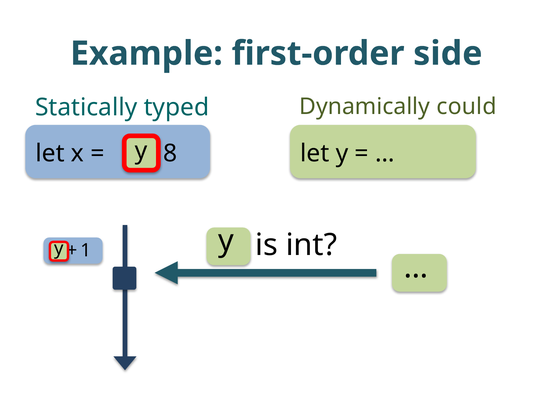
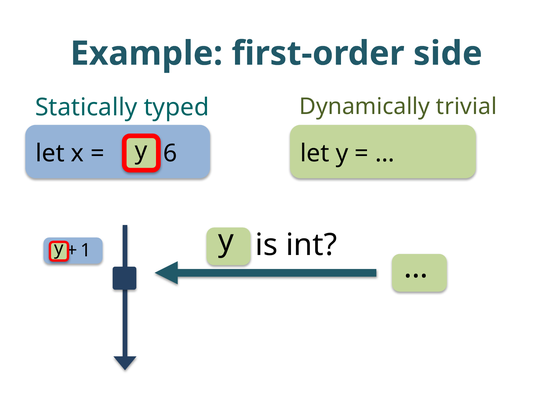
could: could -> trivial (467, 106)
8: 8 -> 6 (170, 153)
